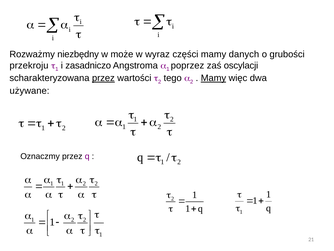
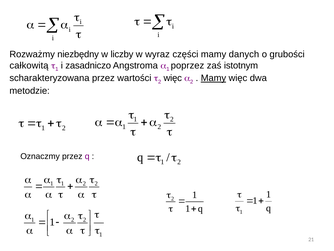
może: może -> liczby (122, 54)
przekroju: przekroju -> całkowitą (29, 65)
oscylacji: oscylacji -> istotnym (241, 65)
przez underline: present -> none (103, 78)
tego: tego -> więc (173, 78)
używane: używane -> metodzie (30, 91)
